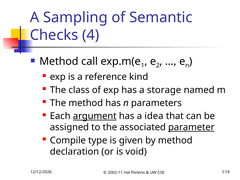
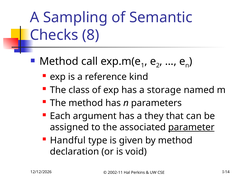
4: 4 -> 8 (91, 35)
argument underline: present -> none (95, 116)
idea: idea -> they (154, 116)
Compile: Compile -> Handful (68, 140)
